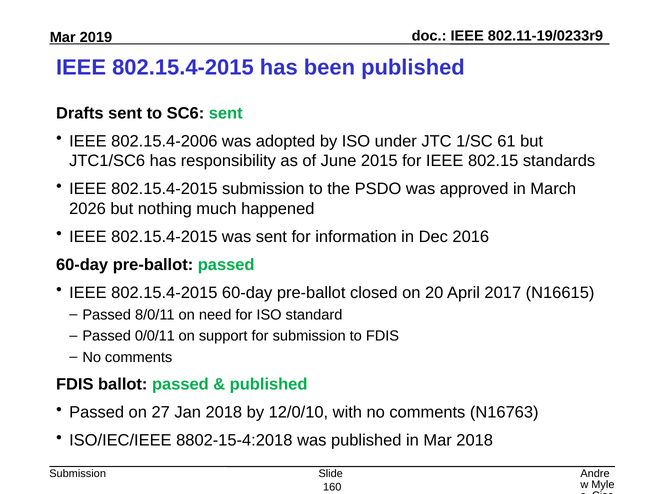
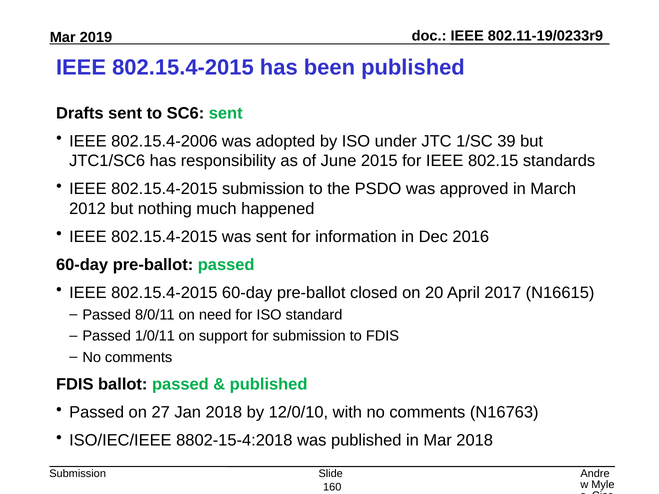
61: 61 -> 39 (506, 141)
2026: 2026 -> 2012 (88, 209)
0/0/11: 0/0/11 -> 1/0/11 (155, 336)
